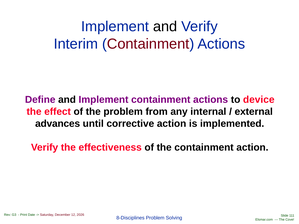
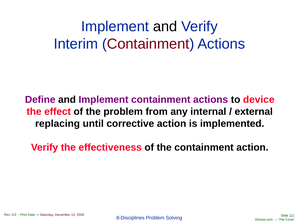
advances: advances -> replacing (58, 124)
